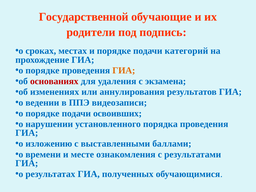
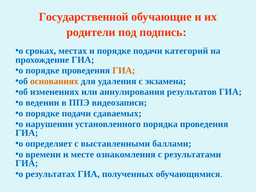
основаниях colour: red -> orange (54, 81)
освоивших: освоивших -> сдаваемых (117, 113)
изложению: изложению -> определяет (49, 144)
